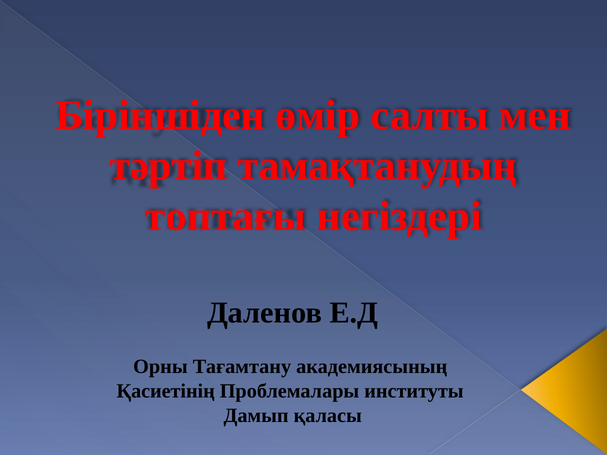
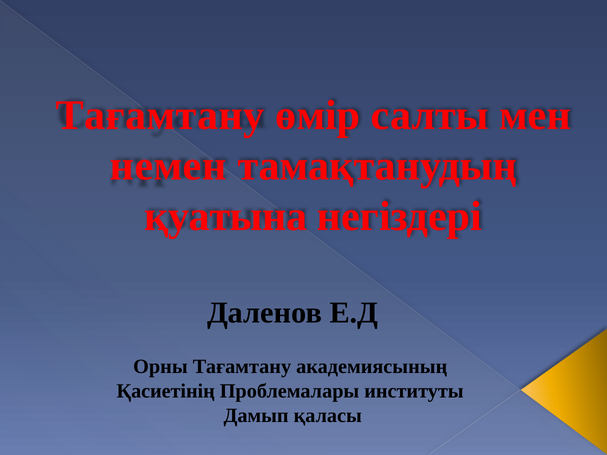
Біріншіден: Біріншіден -> Тағамтану (160, 115)
тәртіп: тәртіп -> немен (168, 166)
топтағы: топтағы -> қуатына (226, 217)
